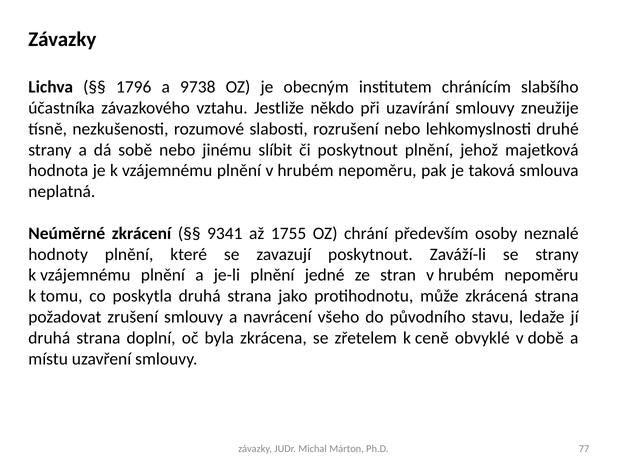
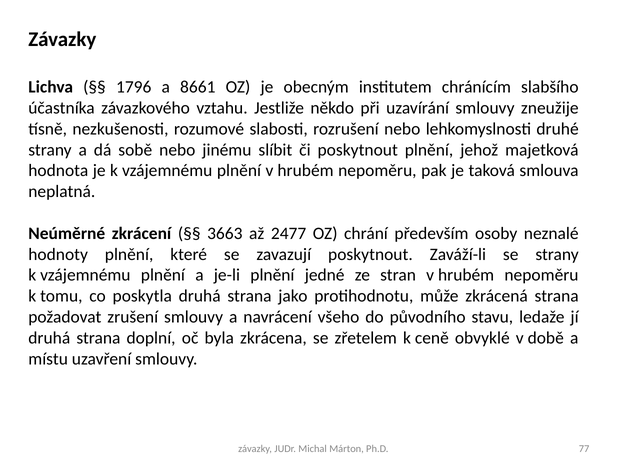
9738: 9738 -> 8661 (198, 87)
9341: 9341 -> 3663 (225, 234)
1755: 1755 -> 2477 (289, 234)
